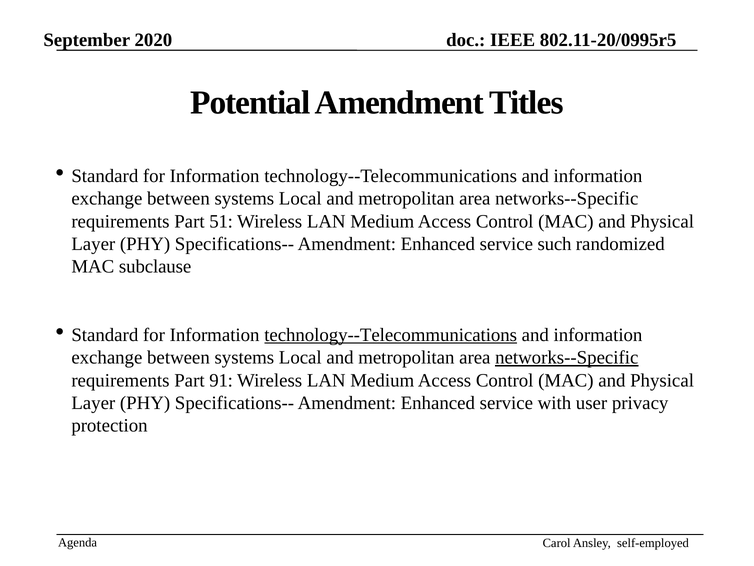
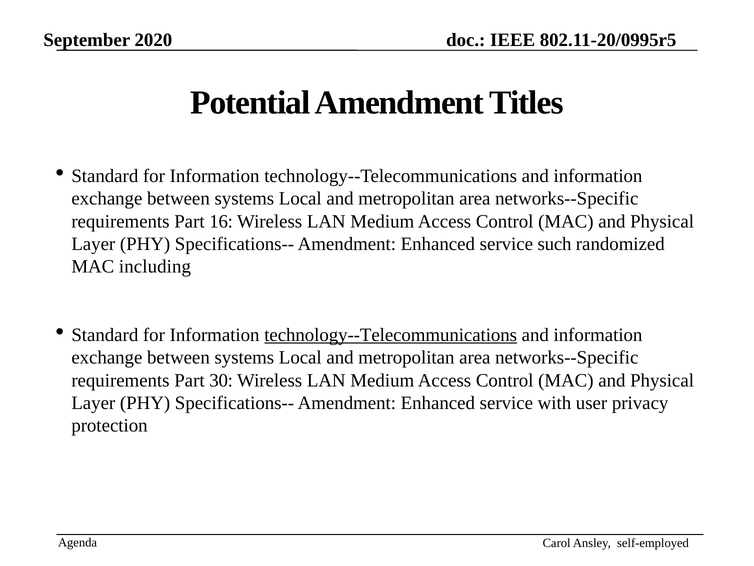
51: 51 -> 16 (221, 221)
subclause: subclause -> including (155, 266)
networks--Specific underline: present -> none (567, 357)
91: 91 -> 30 (221, 380)
